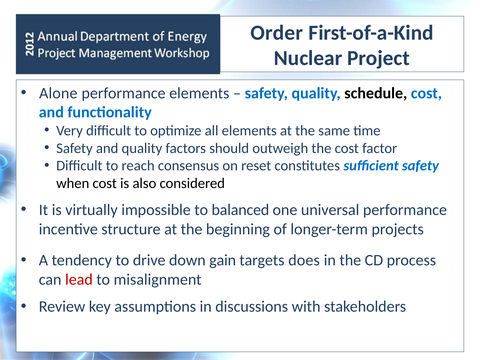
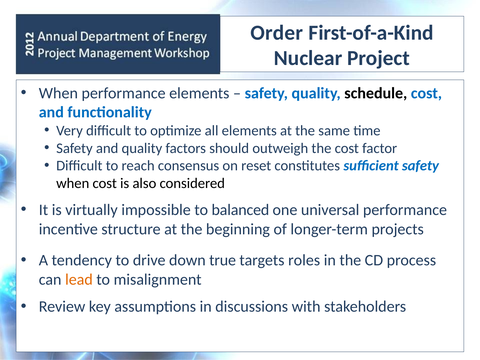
Alone: Alone -> When (58, 93)
gain: gain -> true (223, 260)
does: does -> roles (304, 260)
lead colour: red -> orange (79, 279)
